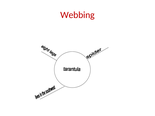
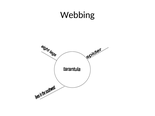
Webbing colour: red -> black (77, 15)
